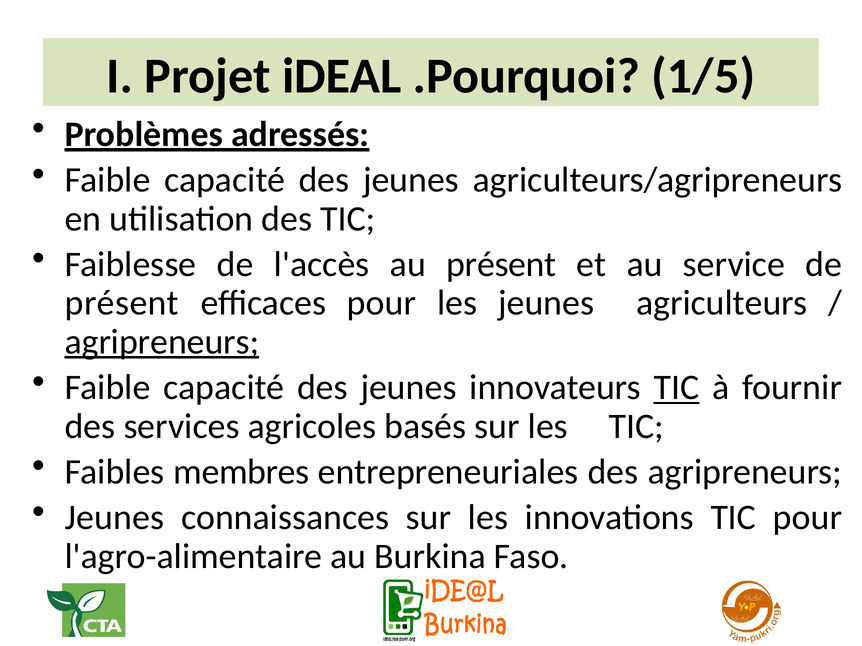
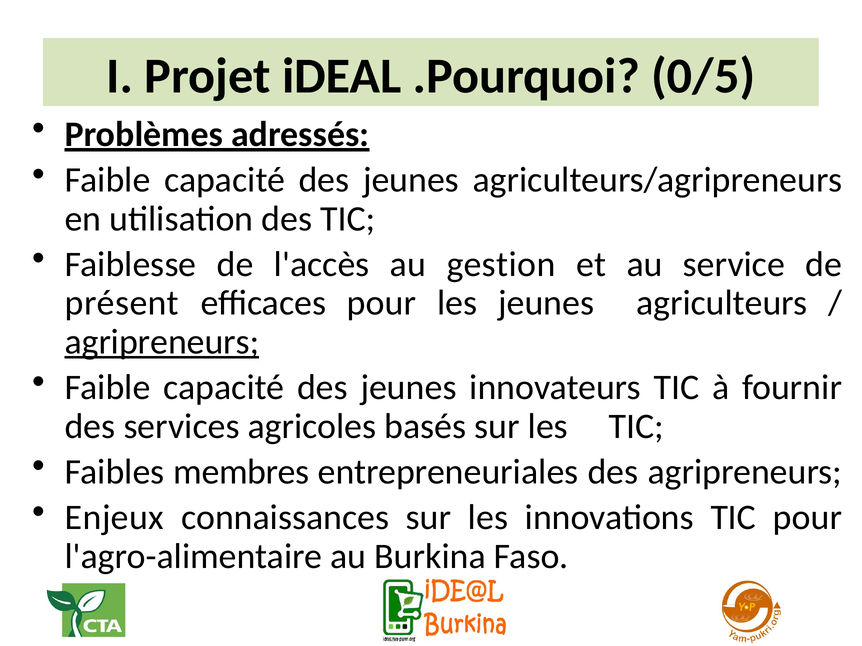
1/5: 1/5 -> 0/5 (703, 76)
au présent: présent -> gestion (501, 265)
TIC underline: present -> none (677, 388)
Jeunes: Jeunes -> Enjeux (114, 518)
